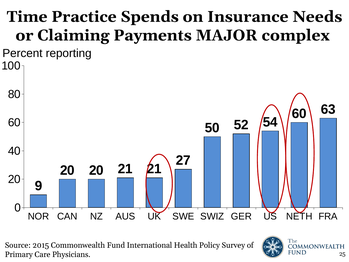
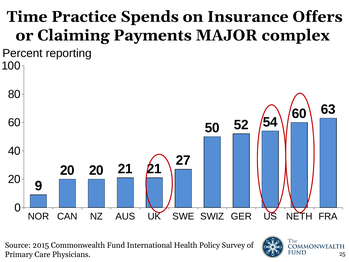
Needs: Needs -> Offers (317, 17)
